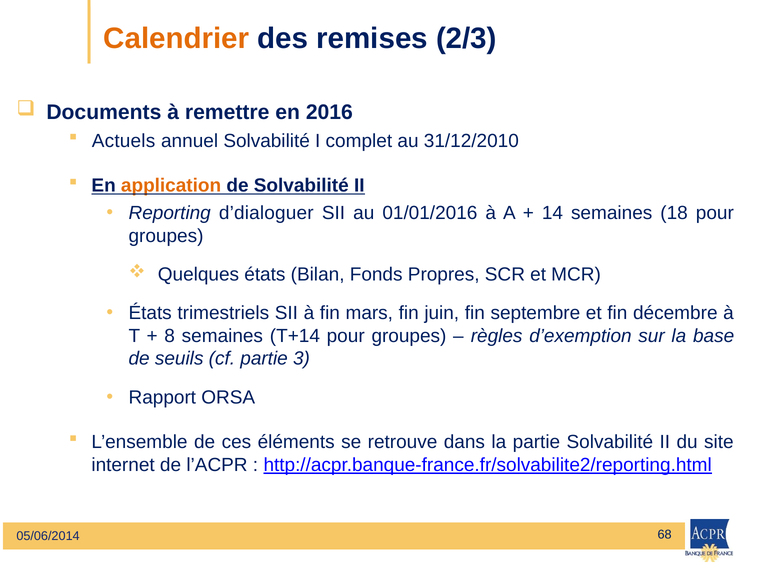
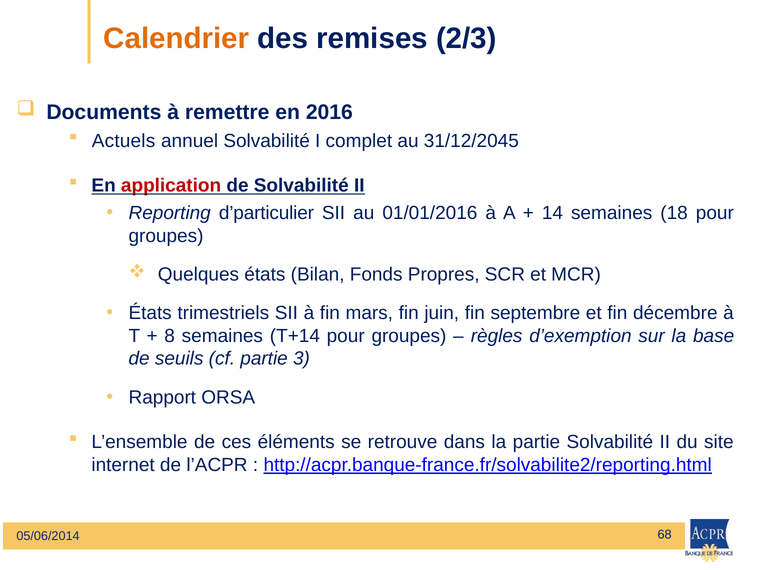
31/12/2010: 31/12/2010 -> 31/12/2045 (471, 141)
application colour: orange -> red (171, 186)
d’dialoguer: d’dialoguer -> d’particulier (266, 213)
